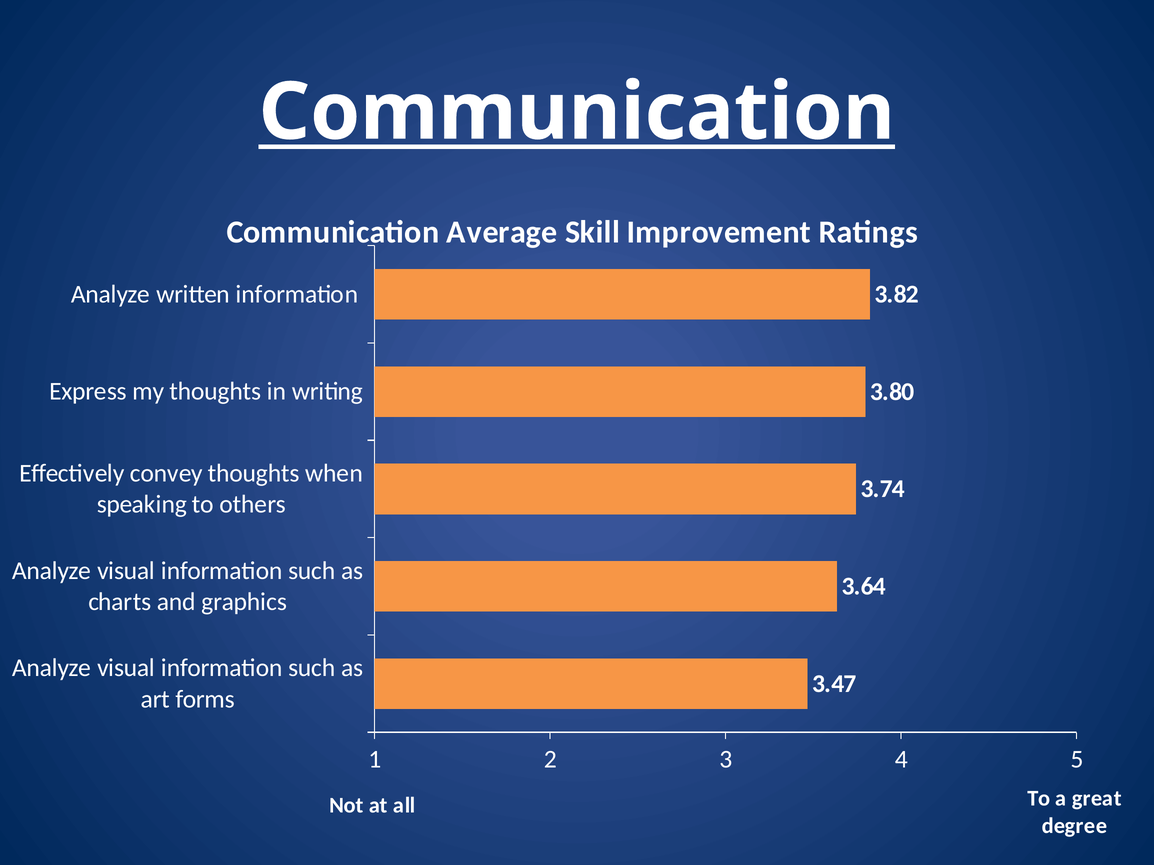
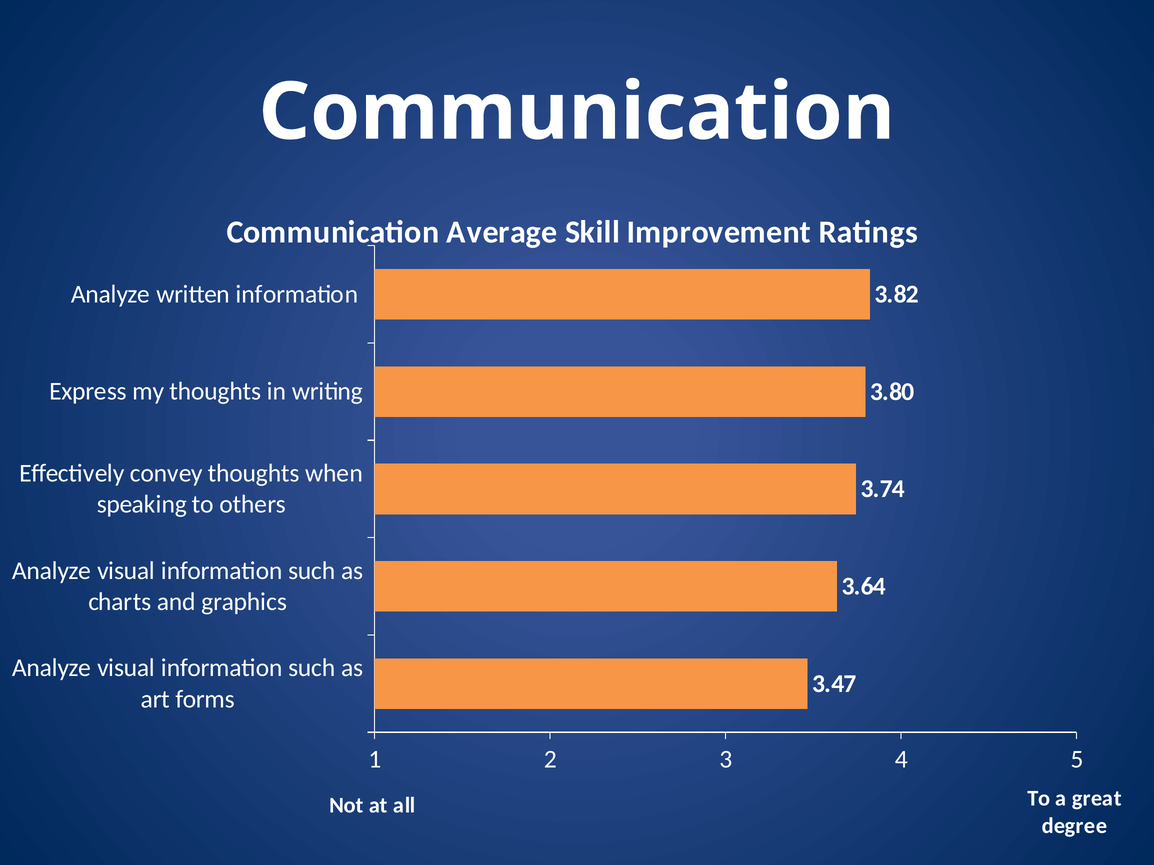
Communication underline: present -> none (577, 112)
